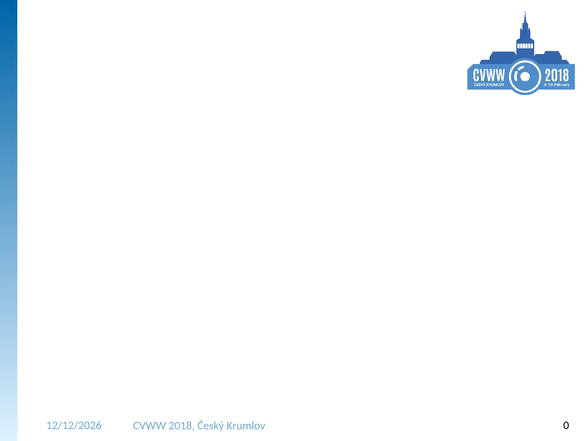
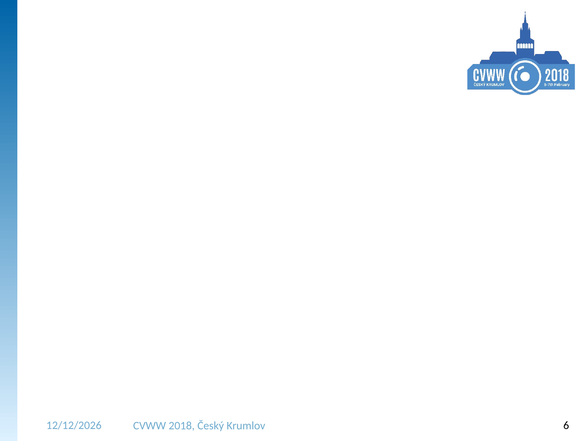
0: 0 -> 6 (566, 426)
